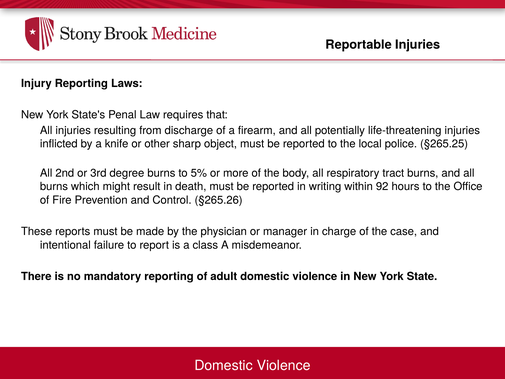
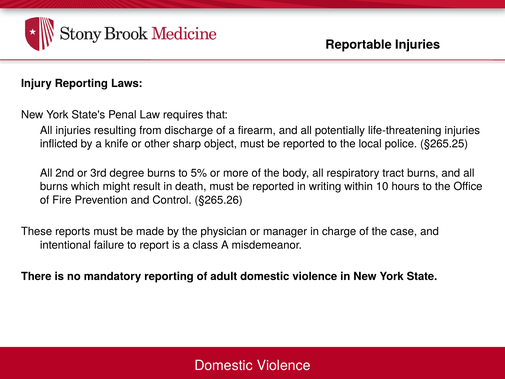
92: 92 -> 10 (382, 186)
